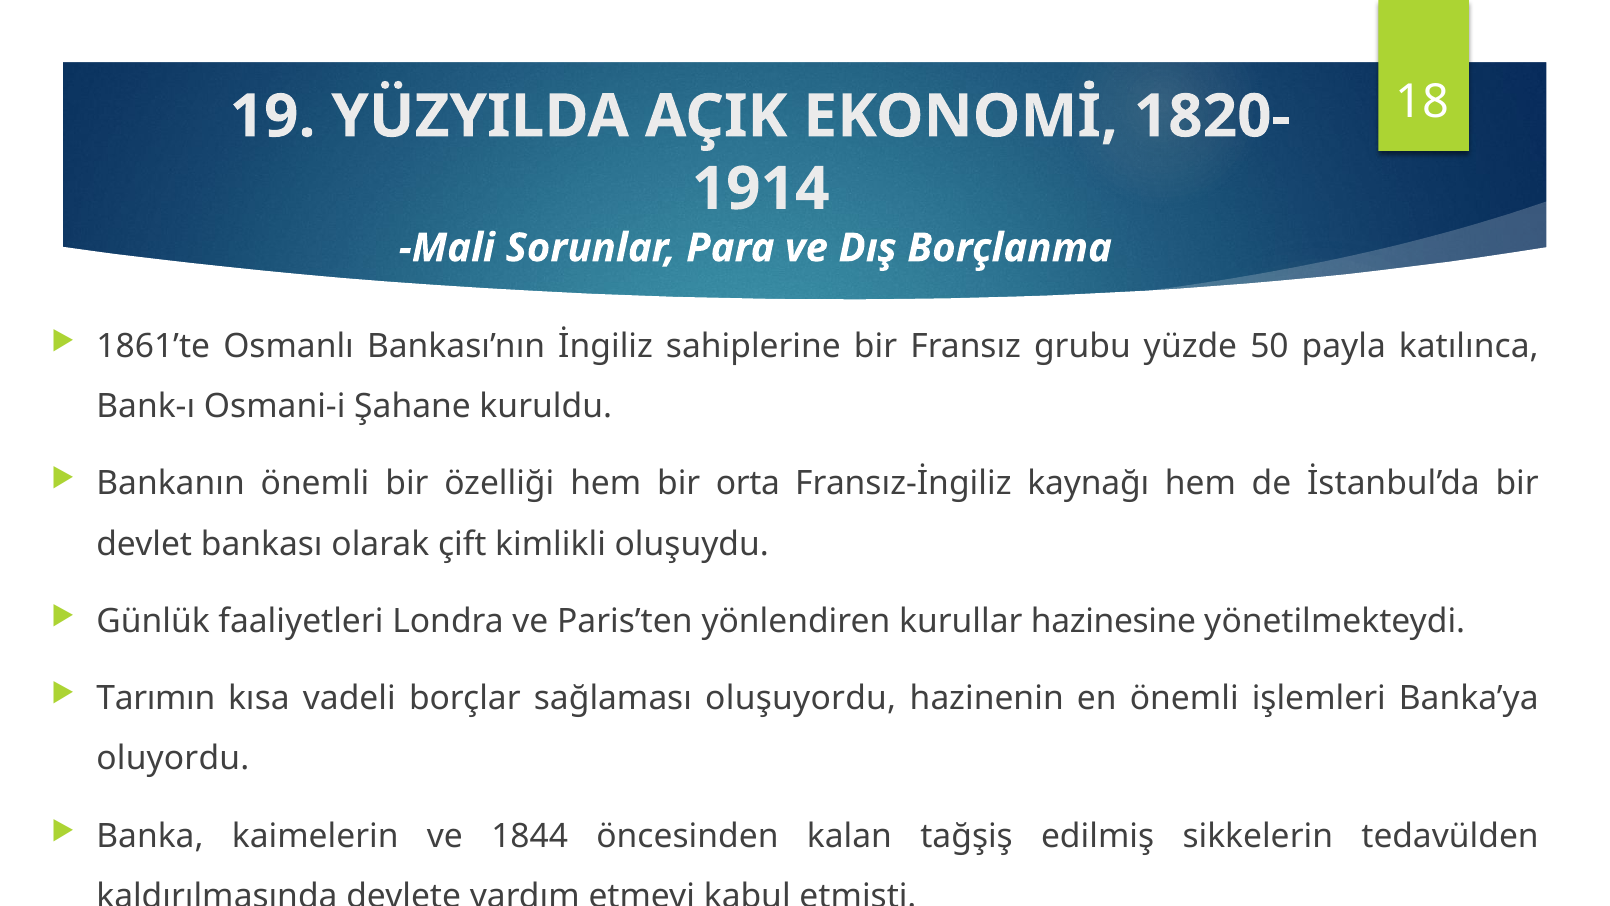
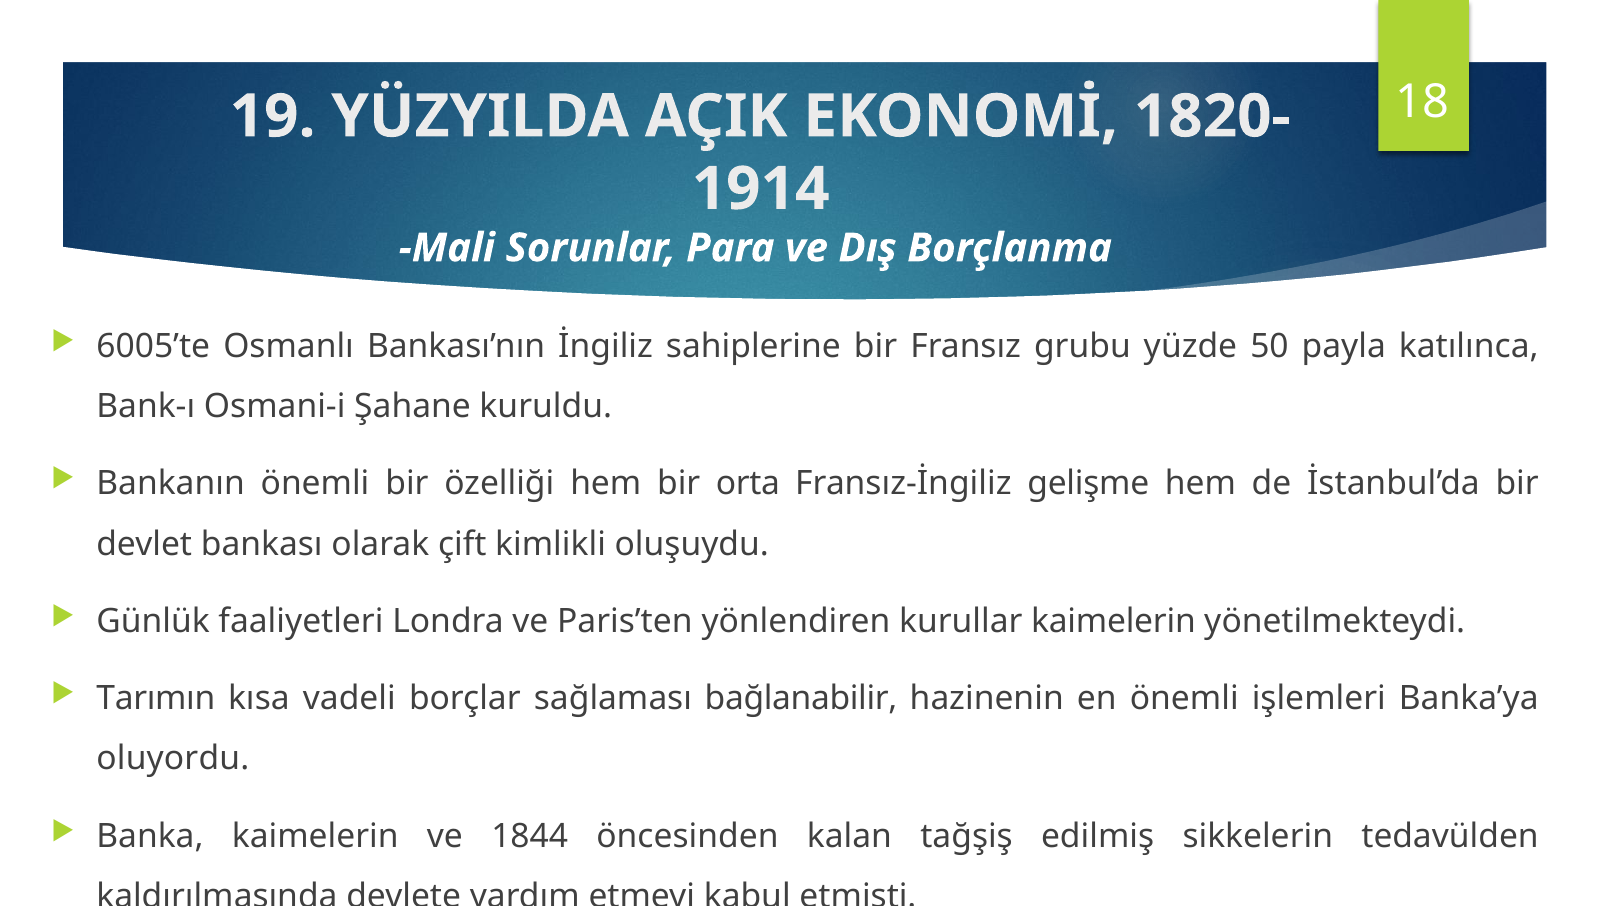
1861’te: 1861’te -> 6005’te (153, 346)
kaynağı: kaynağı -> gelişme (1088, 484)
kurullar hazinesine: hazinesine -> kaimelerin (1113, 621)
oluşuyordu: oluşuyordu -> bağlanabilir (801, 698)
